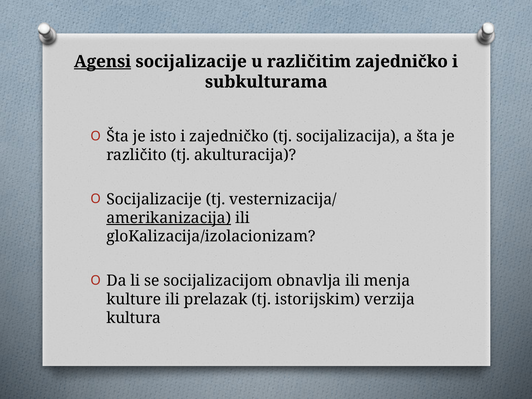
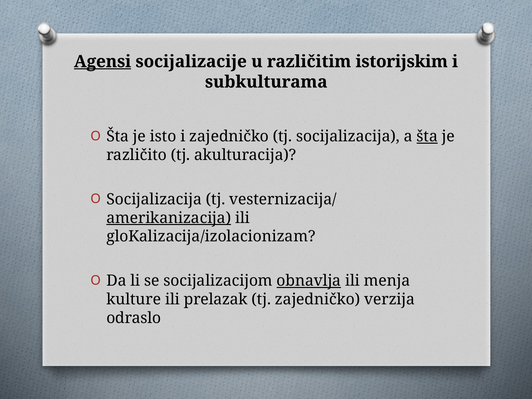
različitim zajedničko: zajedničko -> istorijskim (402, 62)
šta underline: none -> present (427, 136)
Socijalizacije: Socijalizacije -> Socijalizacija (154, 199)
obnavlja underline: none -> present (309, 281)
tj istorijskim: istorijskim -> zajedničko (318, 299)
kultura: kultura -> odraslo (134, 318)
